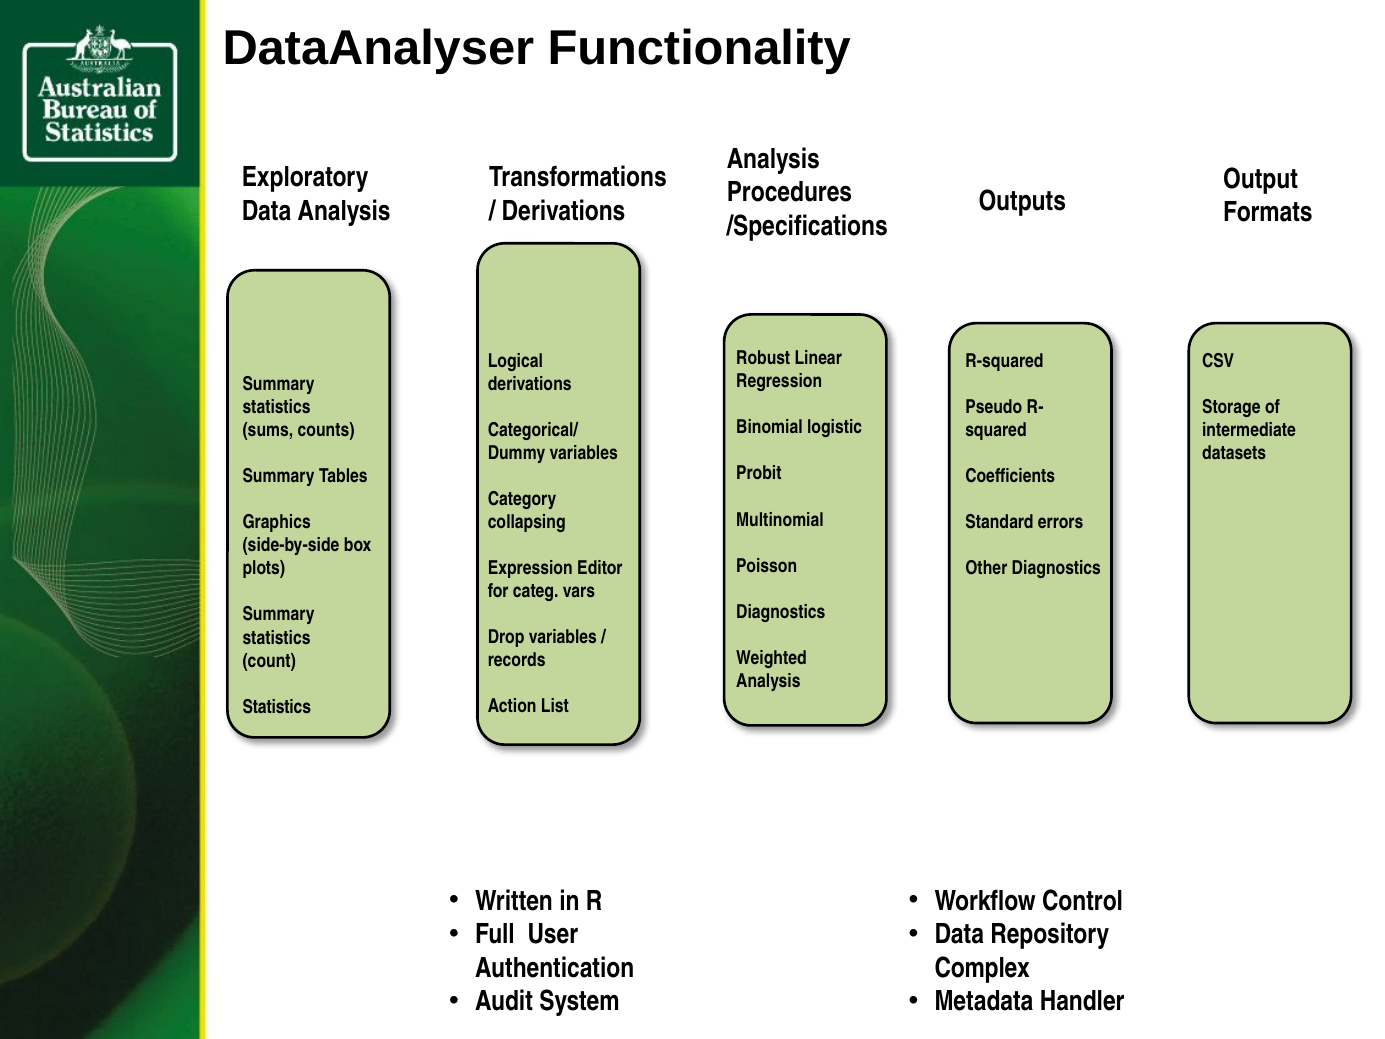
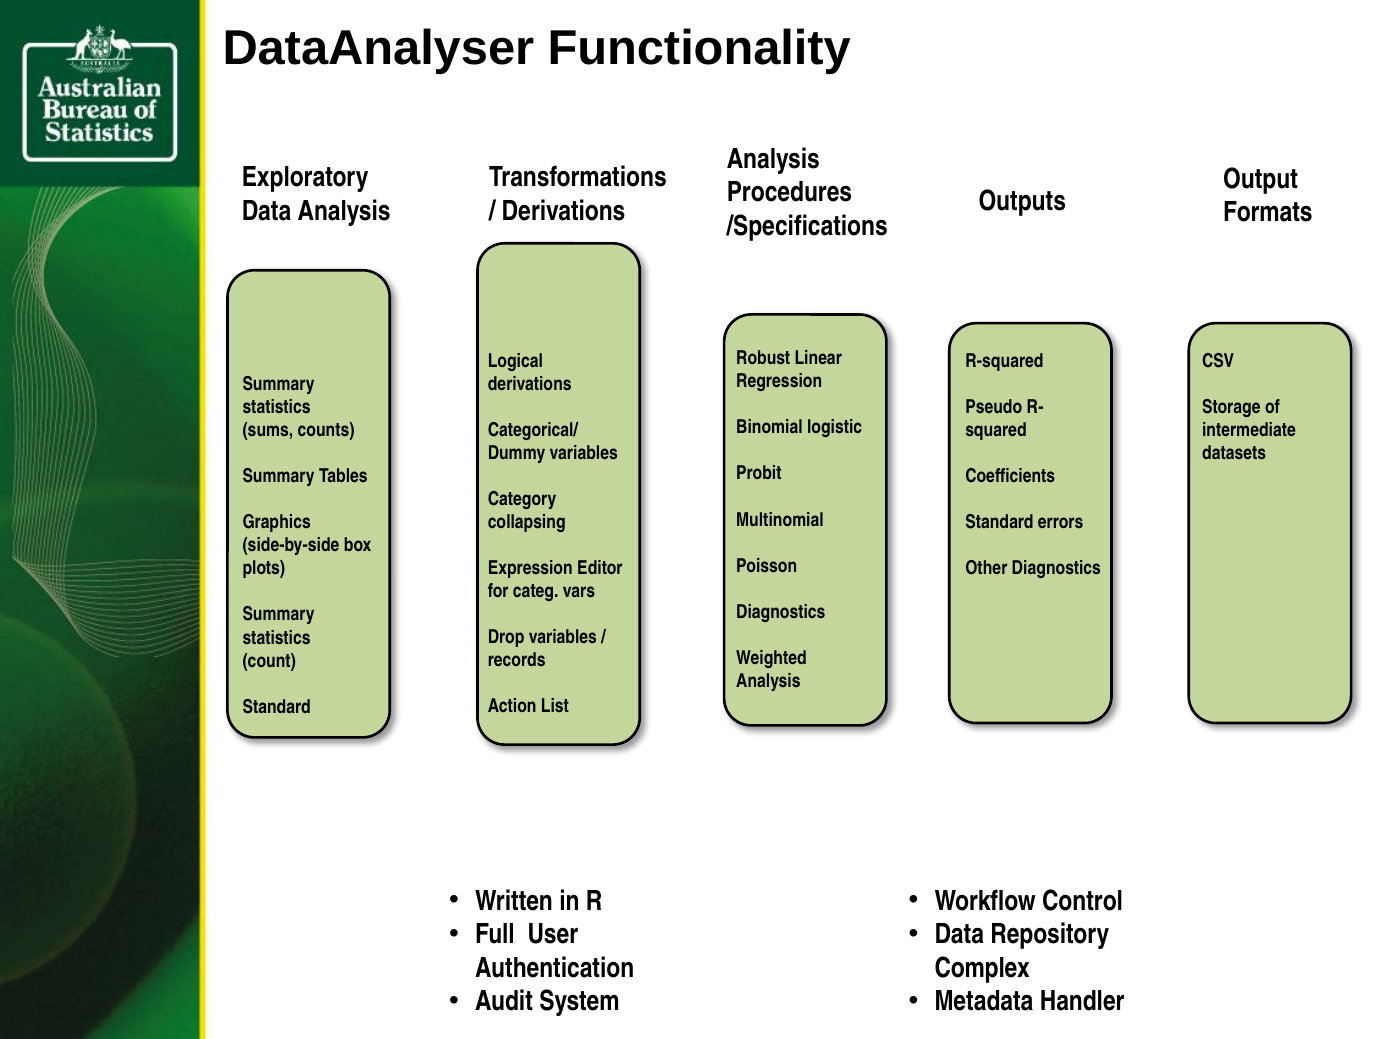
Statistics: Statistics -> Standard (277, 707)
